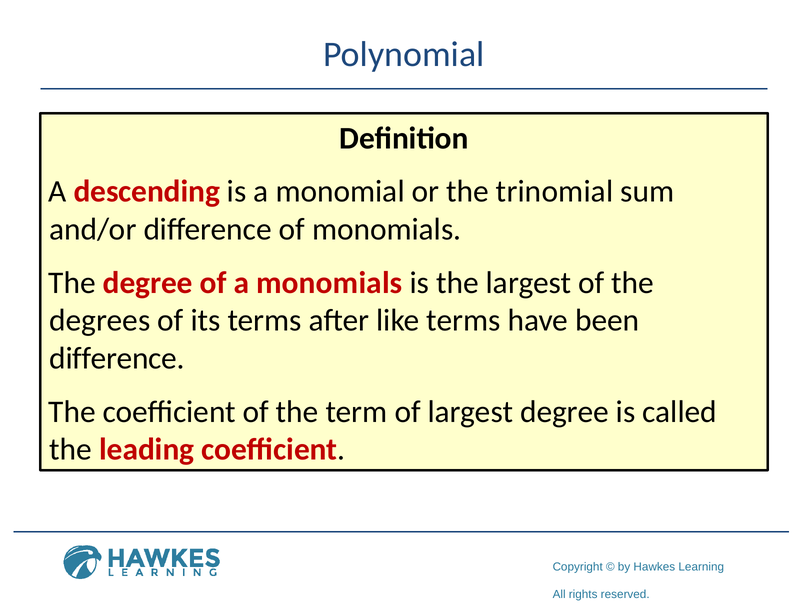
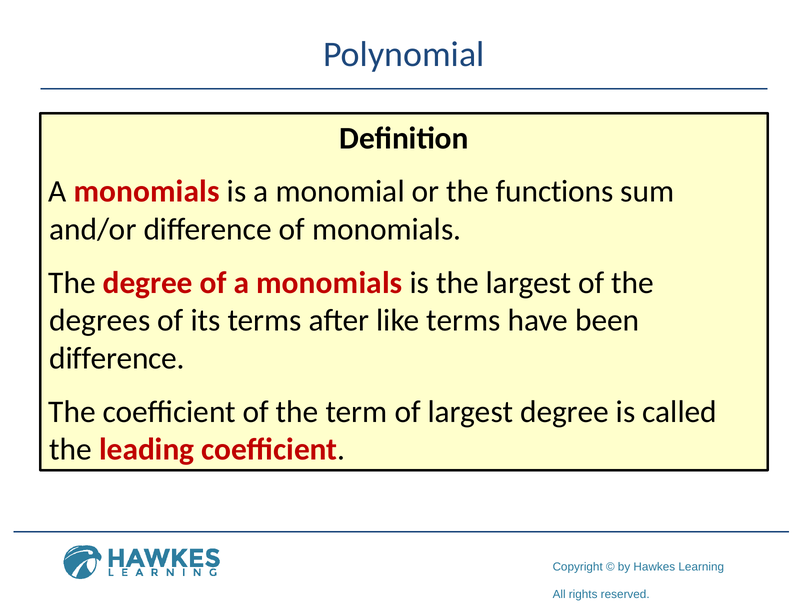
descending: descending -> monomials (147, 192)
trinomial: trinomial -> functions (555, 192)
